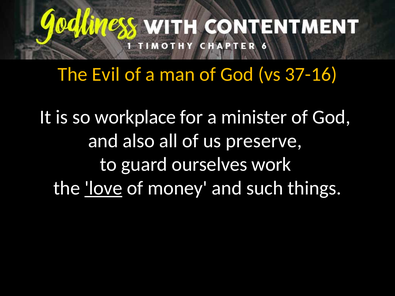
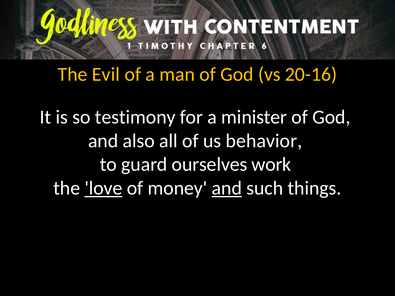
37-16: 37-16 -> 20-16 (311, 74)
workplace: workplace -> testimony (135, 117)
preserve: preserve -> behavior (264, 141)
and underline: none -> present (227, 188)
